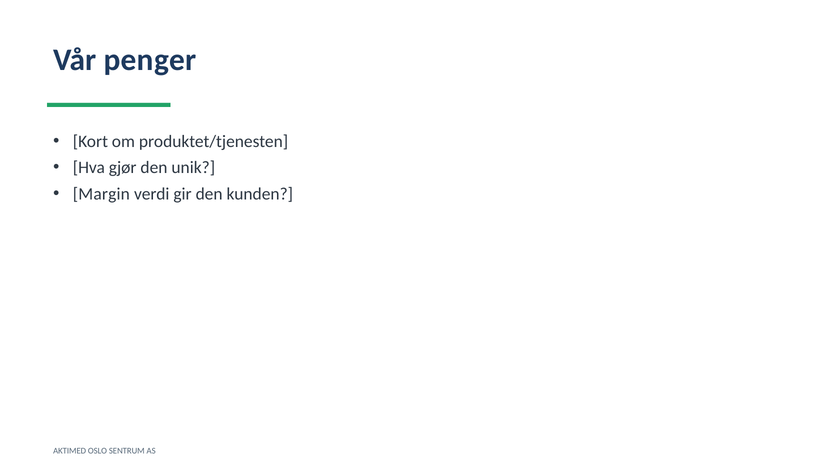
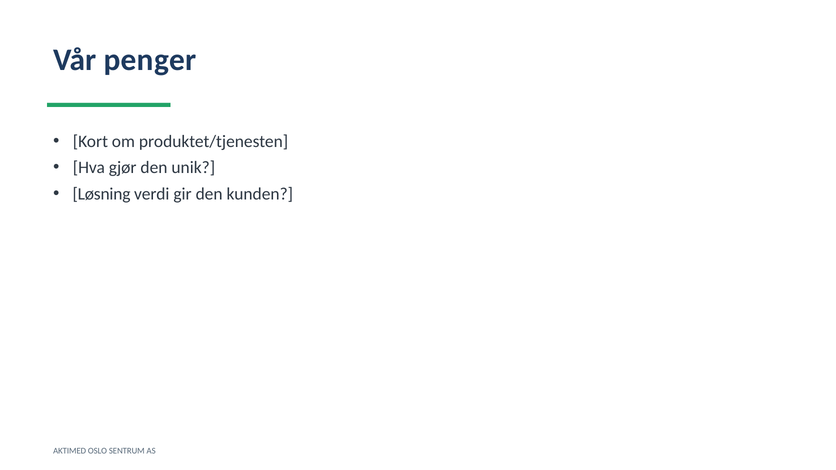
Margin: Margin -> Løsning (101, 194)
